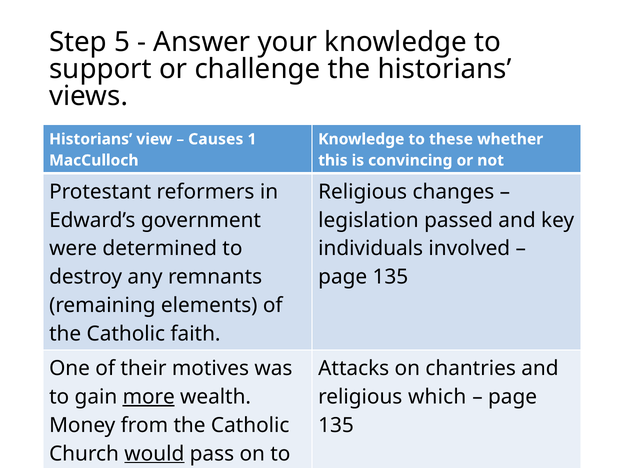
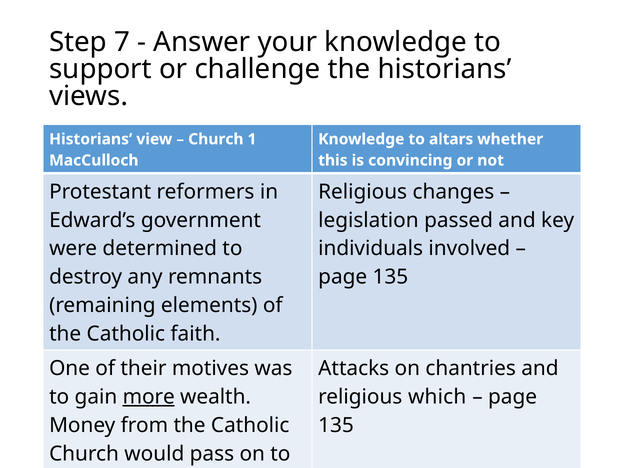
5: 5 -> 7 (122, 42)
Causes: Causes -> Church (216, 139)
these: these -> altars (451, 139)
would underline: present -> none (154, 454)
